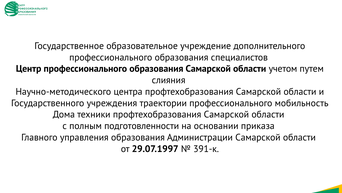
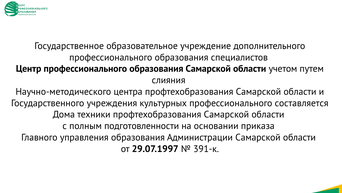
траектории: траектории -> культурных (163, 103)
мобильность: мобильность -> составляется (302, 103)
